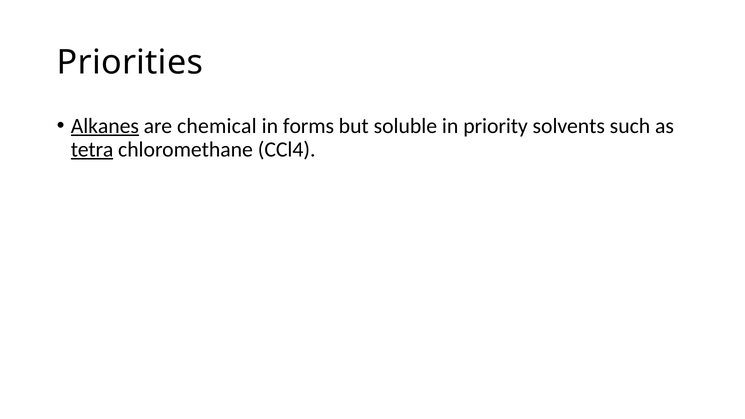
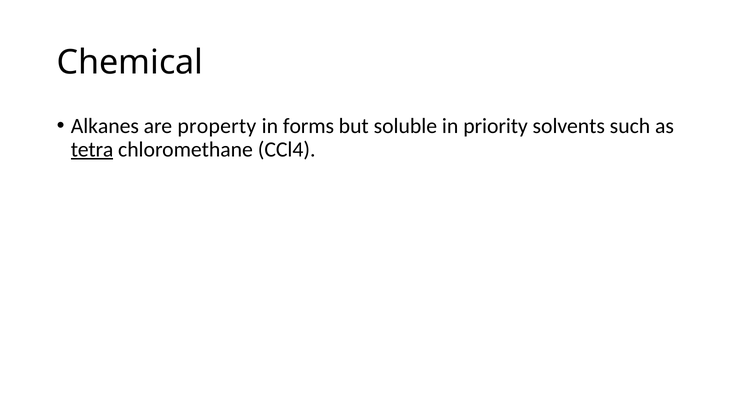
Priorities: Priorities -> Chemical (130, 63)
Alkanes underline: present -> none (105, 126)
chemical: chemical -> property (217, 126)
